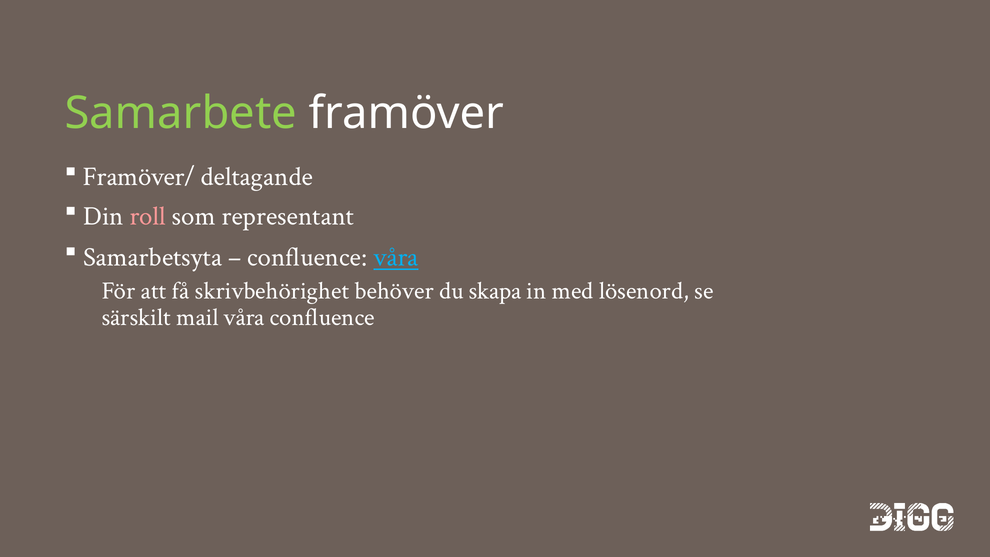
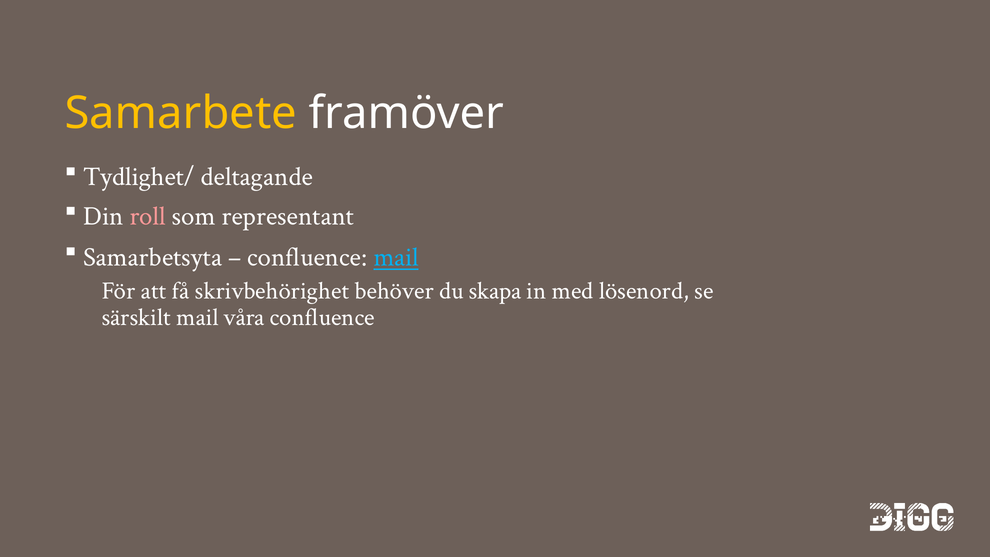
Samarbete colour: light green -> yellow (181, 113)
Framöver/: Framöver/ -> Tydlighet/ (139, 176)
confluence våra: våra -> mail (396, 257)
